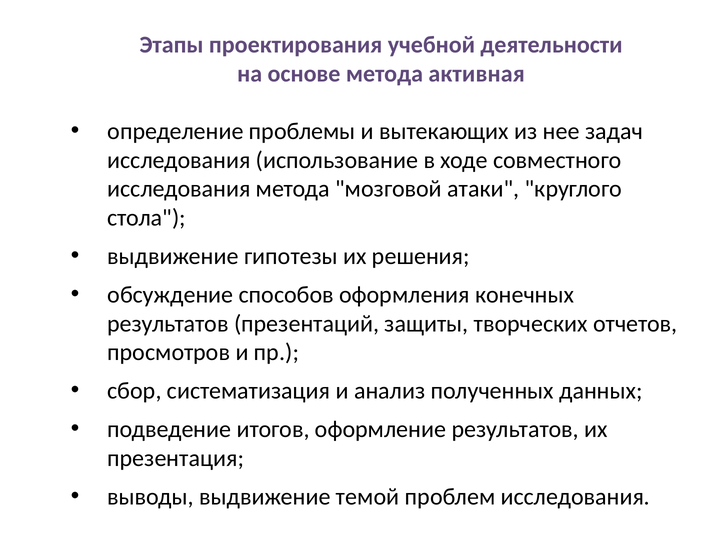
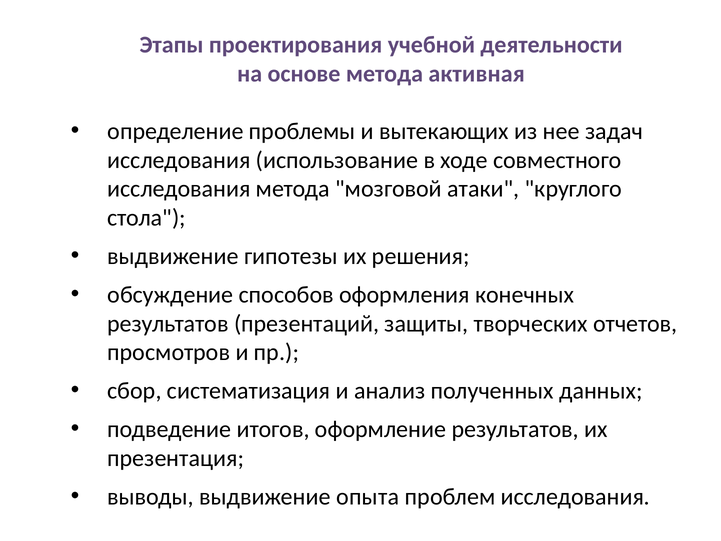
темой: темой -> опыта (368, 496)
